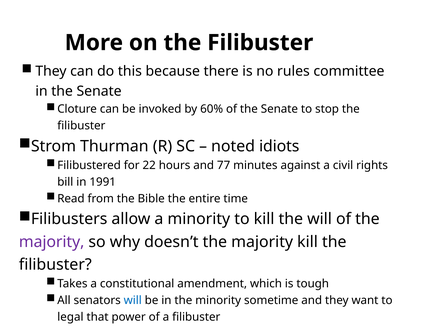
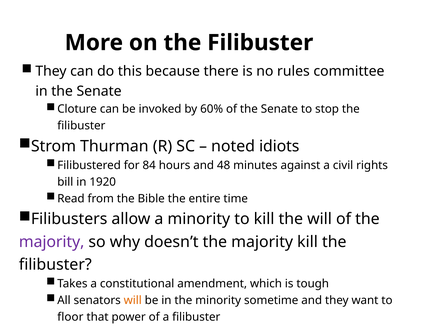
22: 22 -> 84 (149, 165)
77: 77 -> 48 (224, 165)
1991: 1991 -> 1920 (103, 182)
will colour: blue -> orange (133, 300)
legal: legal -> floor (70, 317)
